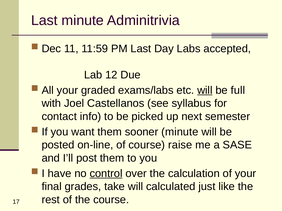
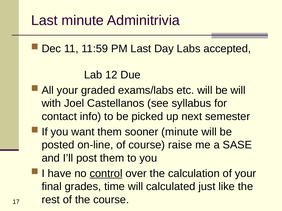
will underline: present -> none (205, 90)
be full: full -> will (238, 90)
take: take -> time (115, 187)
